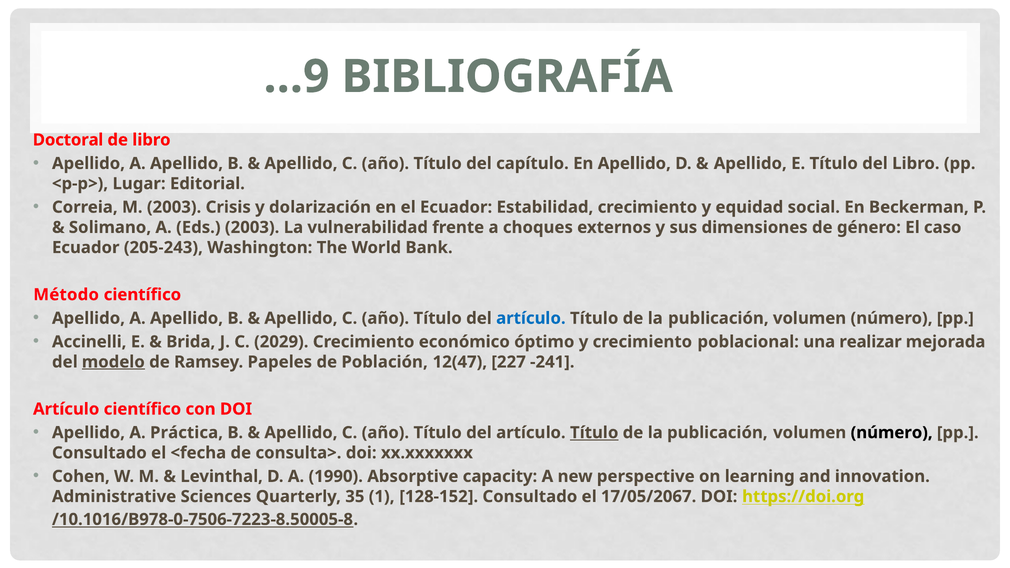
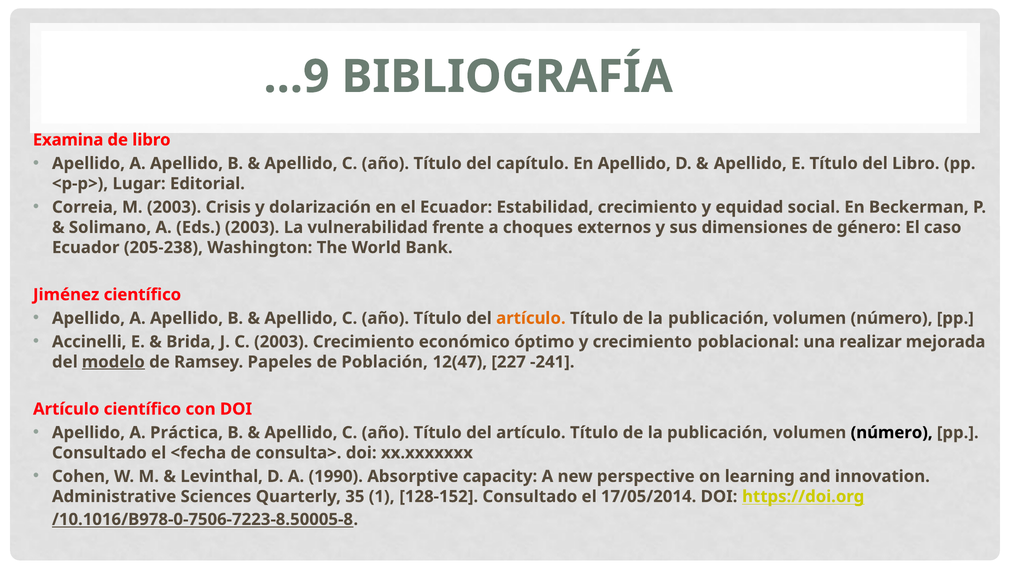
Doctoral: Doctoral -> Examina (68, 140)
205-243: 205-243 -> 205-238 (163, 248)
Método: Método -> Jiménez (66, 295)
artículo colour: blue -> orange (531, 318)
C 2029: 2029 -> 2003 (281, 342)
Título underline: present -> none (594, 433)
17/05/2067: 17/05/2067 -> 17/05/2014 (649, 497)
